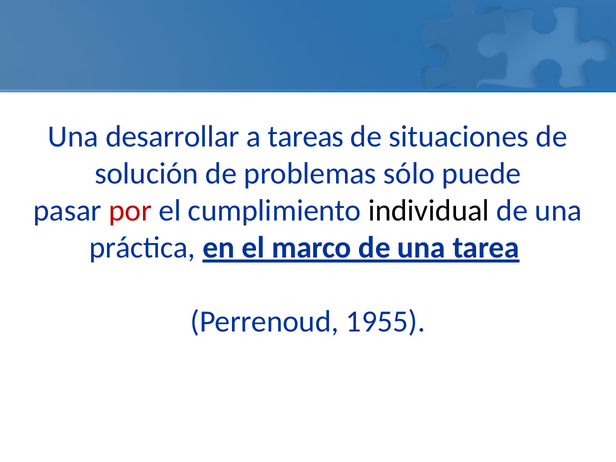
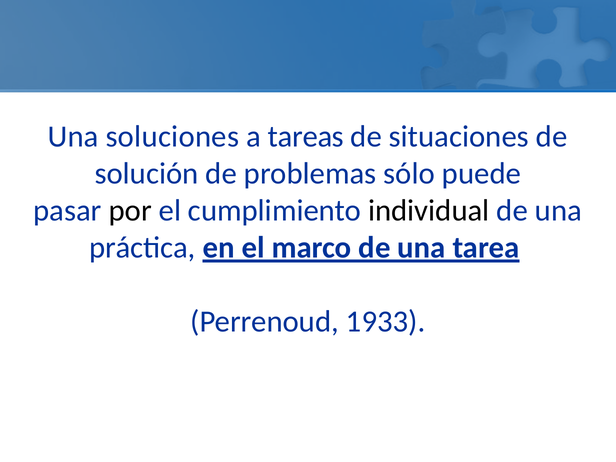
desarrollar: desarrollar -> soluciones (172, 137)
por colour: red -> black (130, 211)
1955: 1955 -> 1933 (386, 322)
